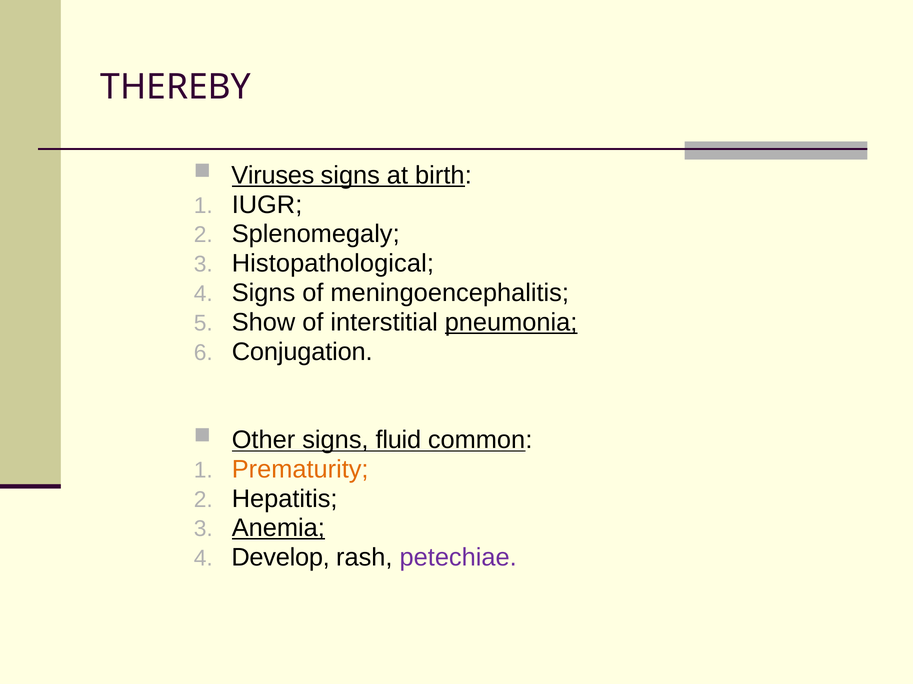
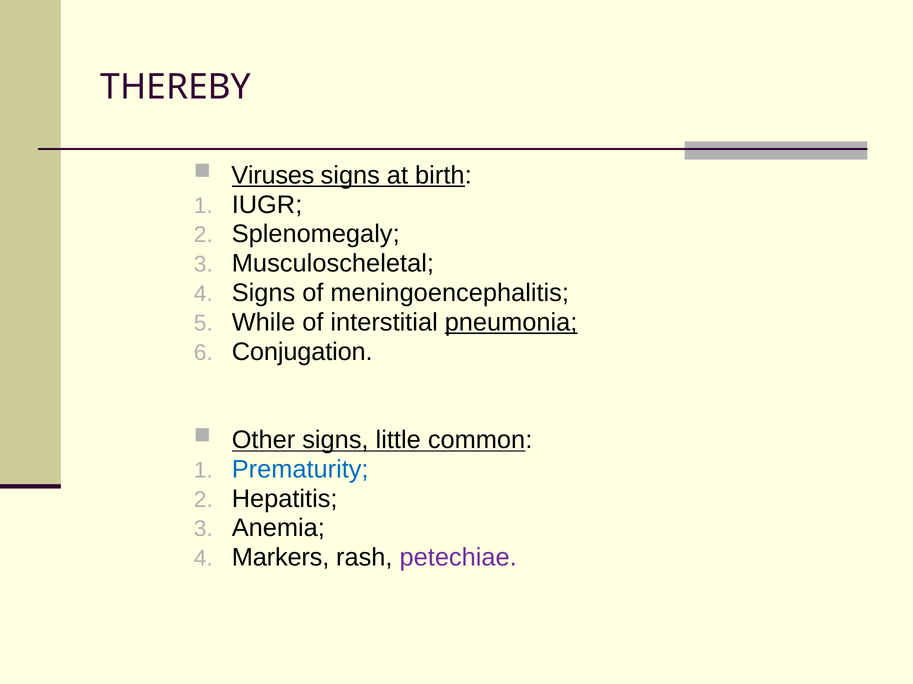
Histopathological: Histopathological -> Musculoscheletal (333, 264)
Show: Show -> While (264, 323)
fluid: fluid -> little (398, 440)
Prematurity colour: orange -> blue (300, 470)
Anemia underline: present -> none (278, 529)
Develop: Develop -> Markers (281, 558)
